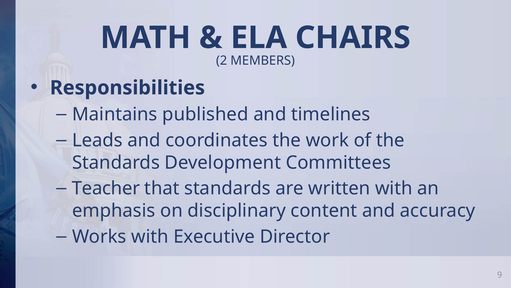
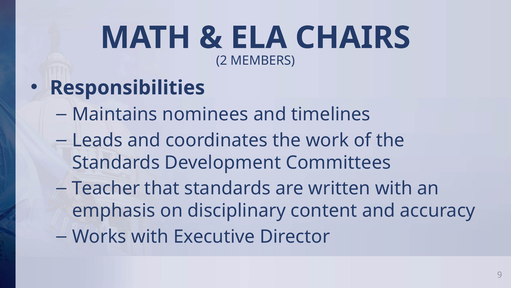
published: published -> nominees (205, 114)
